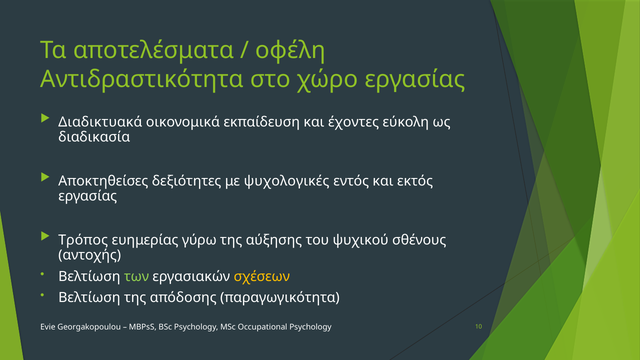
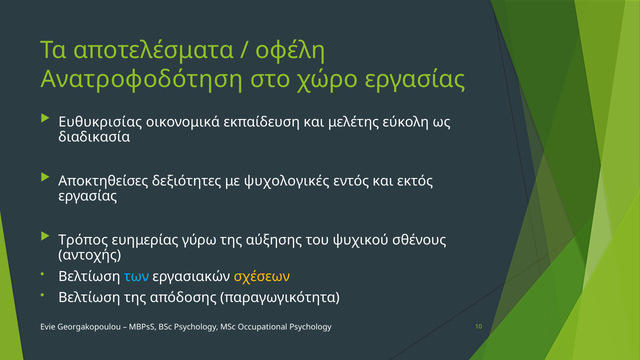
Αντιδραστικότητα: Αντιδραστικότητα -> Ανατροφοδότηση (142, 79)
Διαδικτυακά: Διαδικτυακά -> Ευθυκρισίας (100, 122)
έχοντες: έχοντες -> μελέτης (354, 122)
των colour: light green -> light blue (137, 276)
